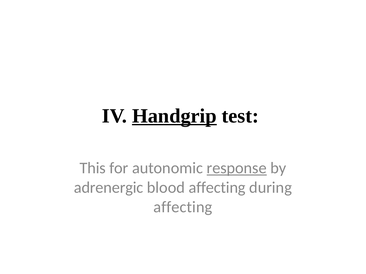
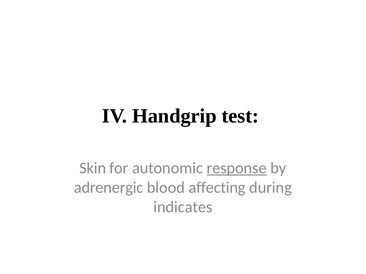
Handgrip underline: present -> none (174, 116)
This: This -> Skin (93, 168)
affecting: affecting -> indicates (183, 207)
